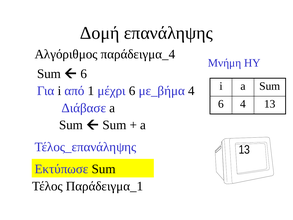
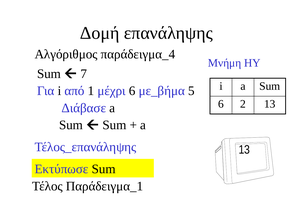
6: 6 -> 7 (84, 74)
με_βήμα 4: 4 -> 5 (191, 91)
6 4: 4 -> 2 (243, 104)
